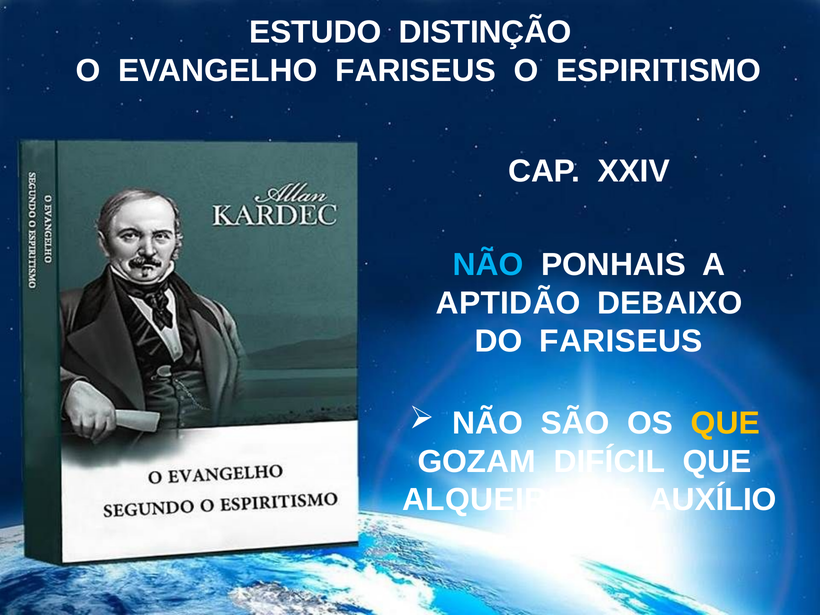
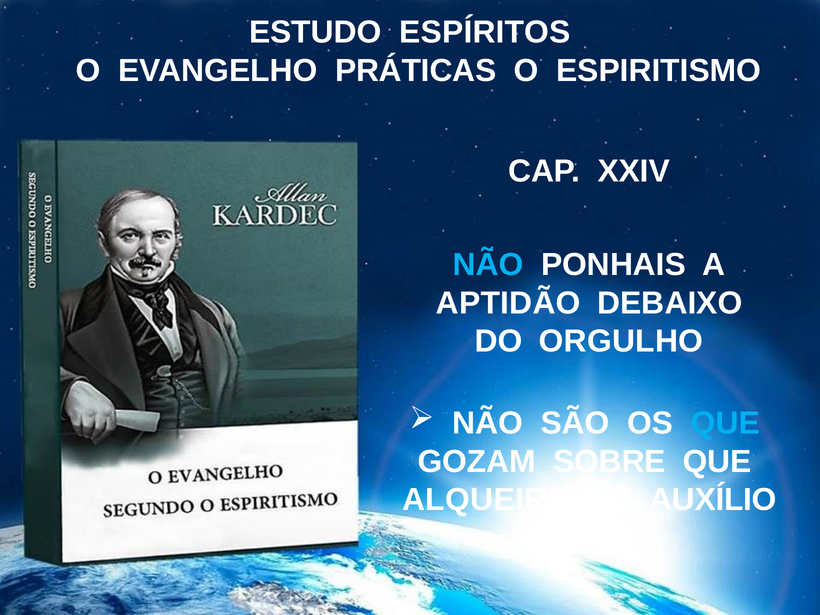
DISTINÇÃO: DISTINÇÃO -> ESPÍRITOS (485, 32)
EVANGELHO FARISEUS: FARISEUS -> PRÁTICAS (416, 71)
DO FARISEUS: FARISEUS -> ORGULHO (621, 341)
QUE colour: yellow -> light blue (725, 423)
DIFÍCIL: DIFÍCIL -> SOBRE (609, 462)
